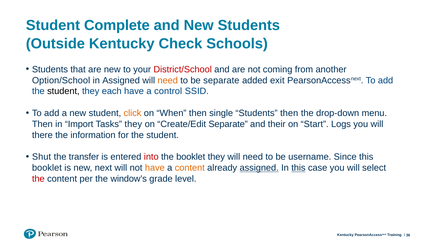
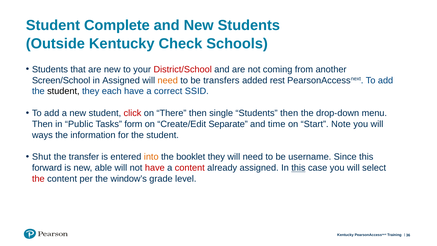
Option/School: Option/School -> Screen/School (61, 80)
be separate: separate -> transfers (221, 80)
exit: exit -> rest (277, 80)
control: control -> correct (168, 91)
click colour: orange -> red (133, 113)
When: When -> There (172, 113)
Import: Import -> Public (79, 124)
Tasks they: they -> form (133, 124)
their: their -> time (277, 124)
Logs: Logs -> Note (341, 124)
there: there -> ways (42, 135)
into colour: red -> orange (151, 157)
booklet: booklet -> forward (47, 168)
next: next -> able (103, 168)
have colour: orange -> red (155, 168)
content colour: orange -> red (190, 168)
assigned underline: present -> none (259, 168)
